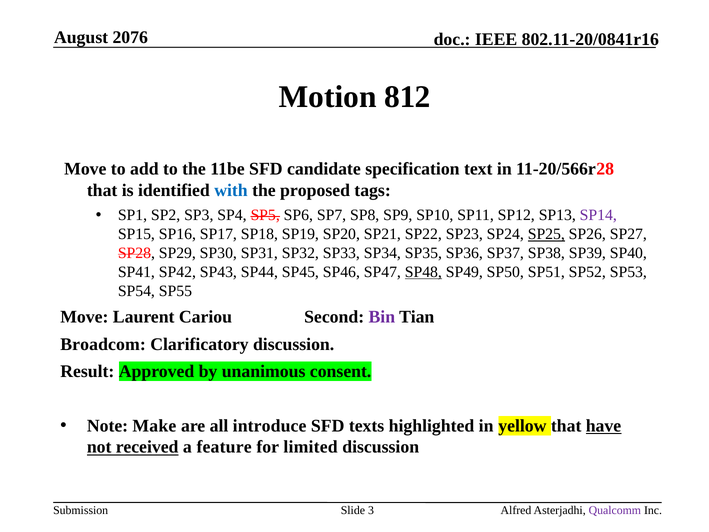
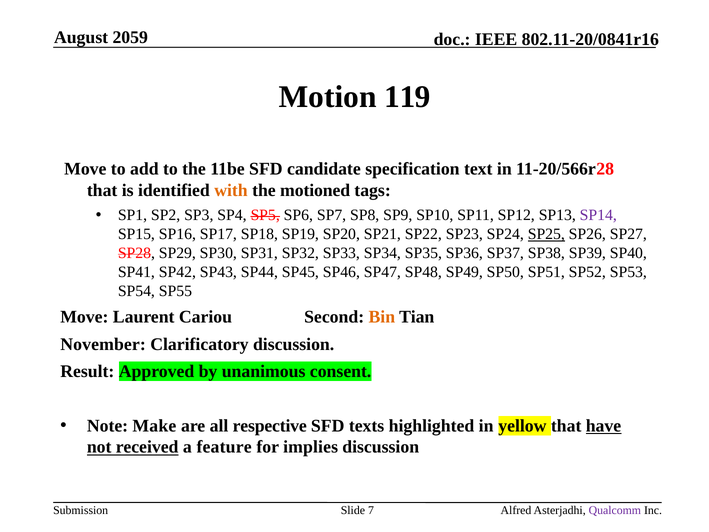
2076: 2076 -> 2059 (130, 38)
812: 812 -> 119 (407, 97)
with colour: blue -> orange (231, 190)
proposed: proposed -> motioned (315, 190)
SP48 underline: present -> none (423, 272)
Bin colour: purple -> orange (382, 317)
Broadcom: Broadcom -> November (103, 344)
introduce: introduce -> respective (270, 426)
limited: limited -> implies (311, 447)
3: 3 -> 7 (371, 510)
